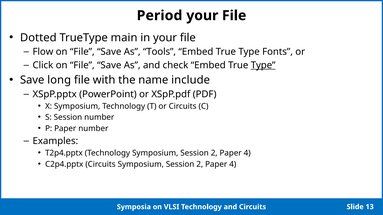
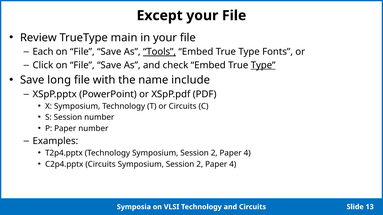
Period: Period -> Except (160, 16)
Dotted: Dotted -> Review (38, 38)
Flow: Flow -> Each (43, 52)
Tools underline: none -> present (160, 52)
